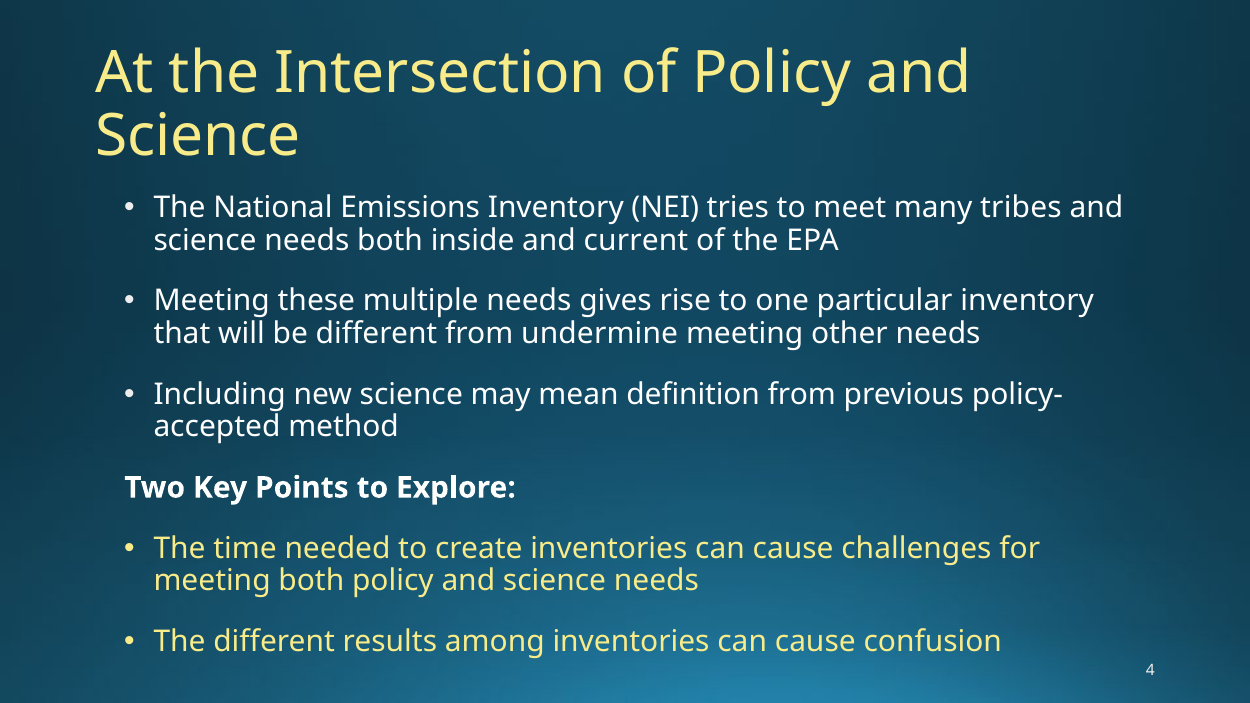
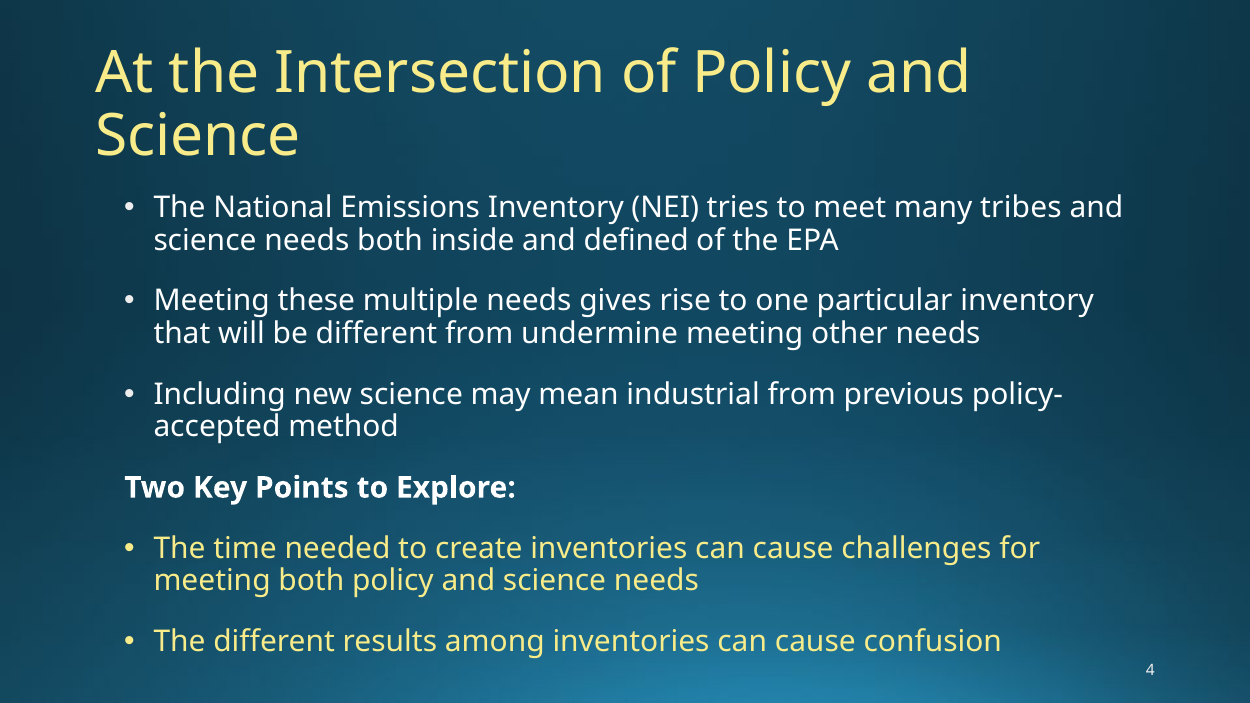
current: current -> defined (636, 240)
definition: definition -> industrial (693, 394)
